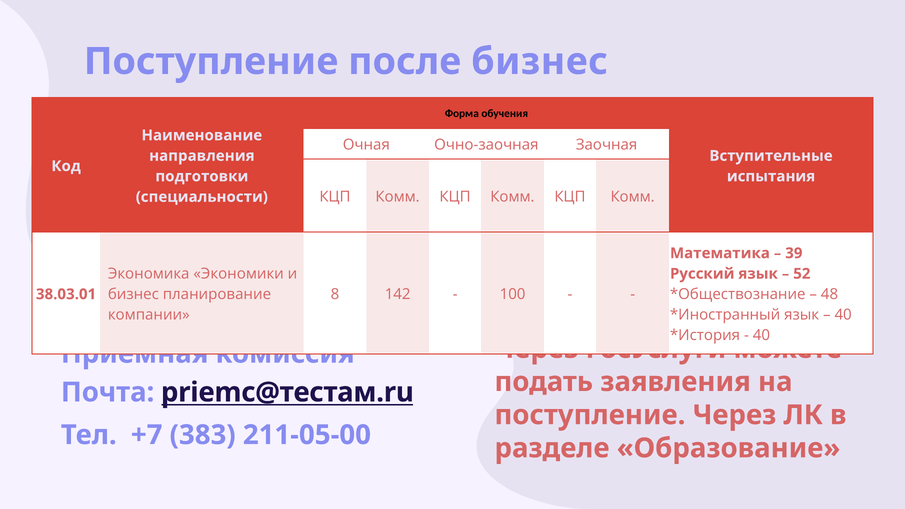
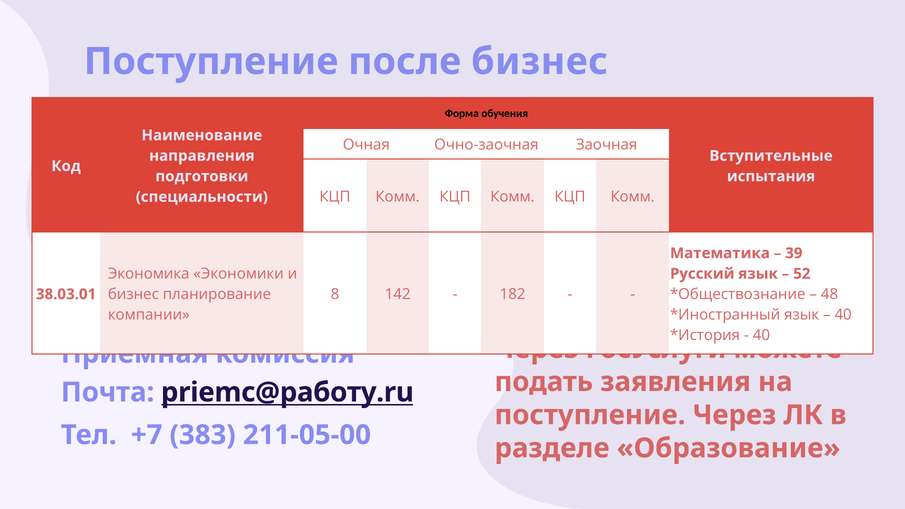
100: 100 -> 182 (513, 294)
priemc@тестам.ru: priemc@тестам.ru -> priemc@работу.ru (287, 392)
